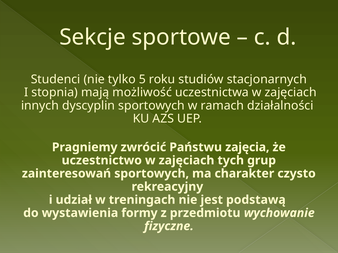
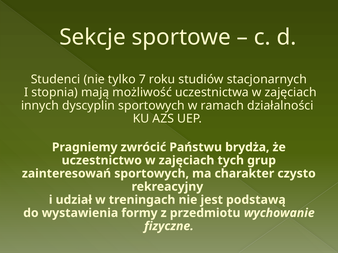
5: 5 -> 7 (142, 79)
zajęcia: zajęcia -> brydża (247, 147)
